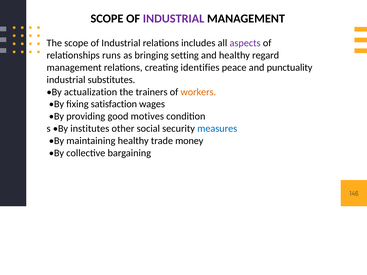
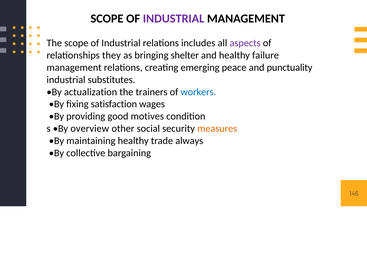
runs: runs -> they (111, 55)
setting: setting -> shelter (185, 55)
regard: regard -> failure (266, 55)
identifies: identifies -> emerging (200, 68)
workers colour: orange -> blue (198, 92)
institutes: institutes -> overview (90, 129)
measures colour: blue -> orange (217, 129)
money: money -> always (189, 141)
